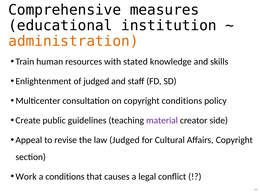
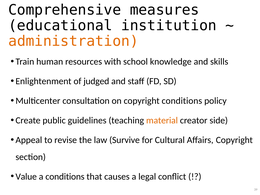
stated: stated -> school (136, 62)
material colour: purple -> orange (162, 120)
law Judged: Judged -> Survive (125, 140)
Work: Work -> Value (26, 177)
